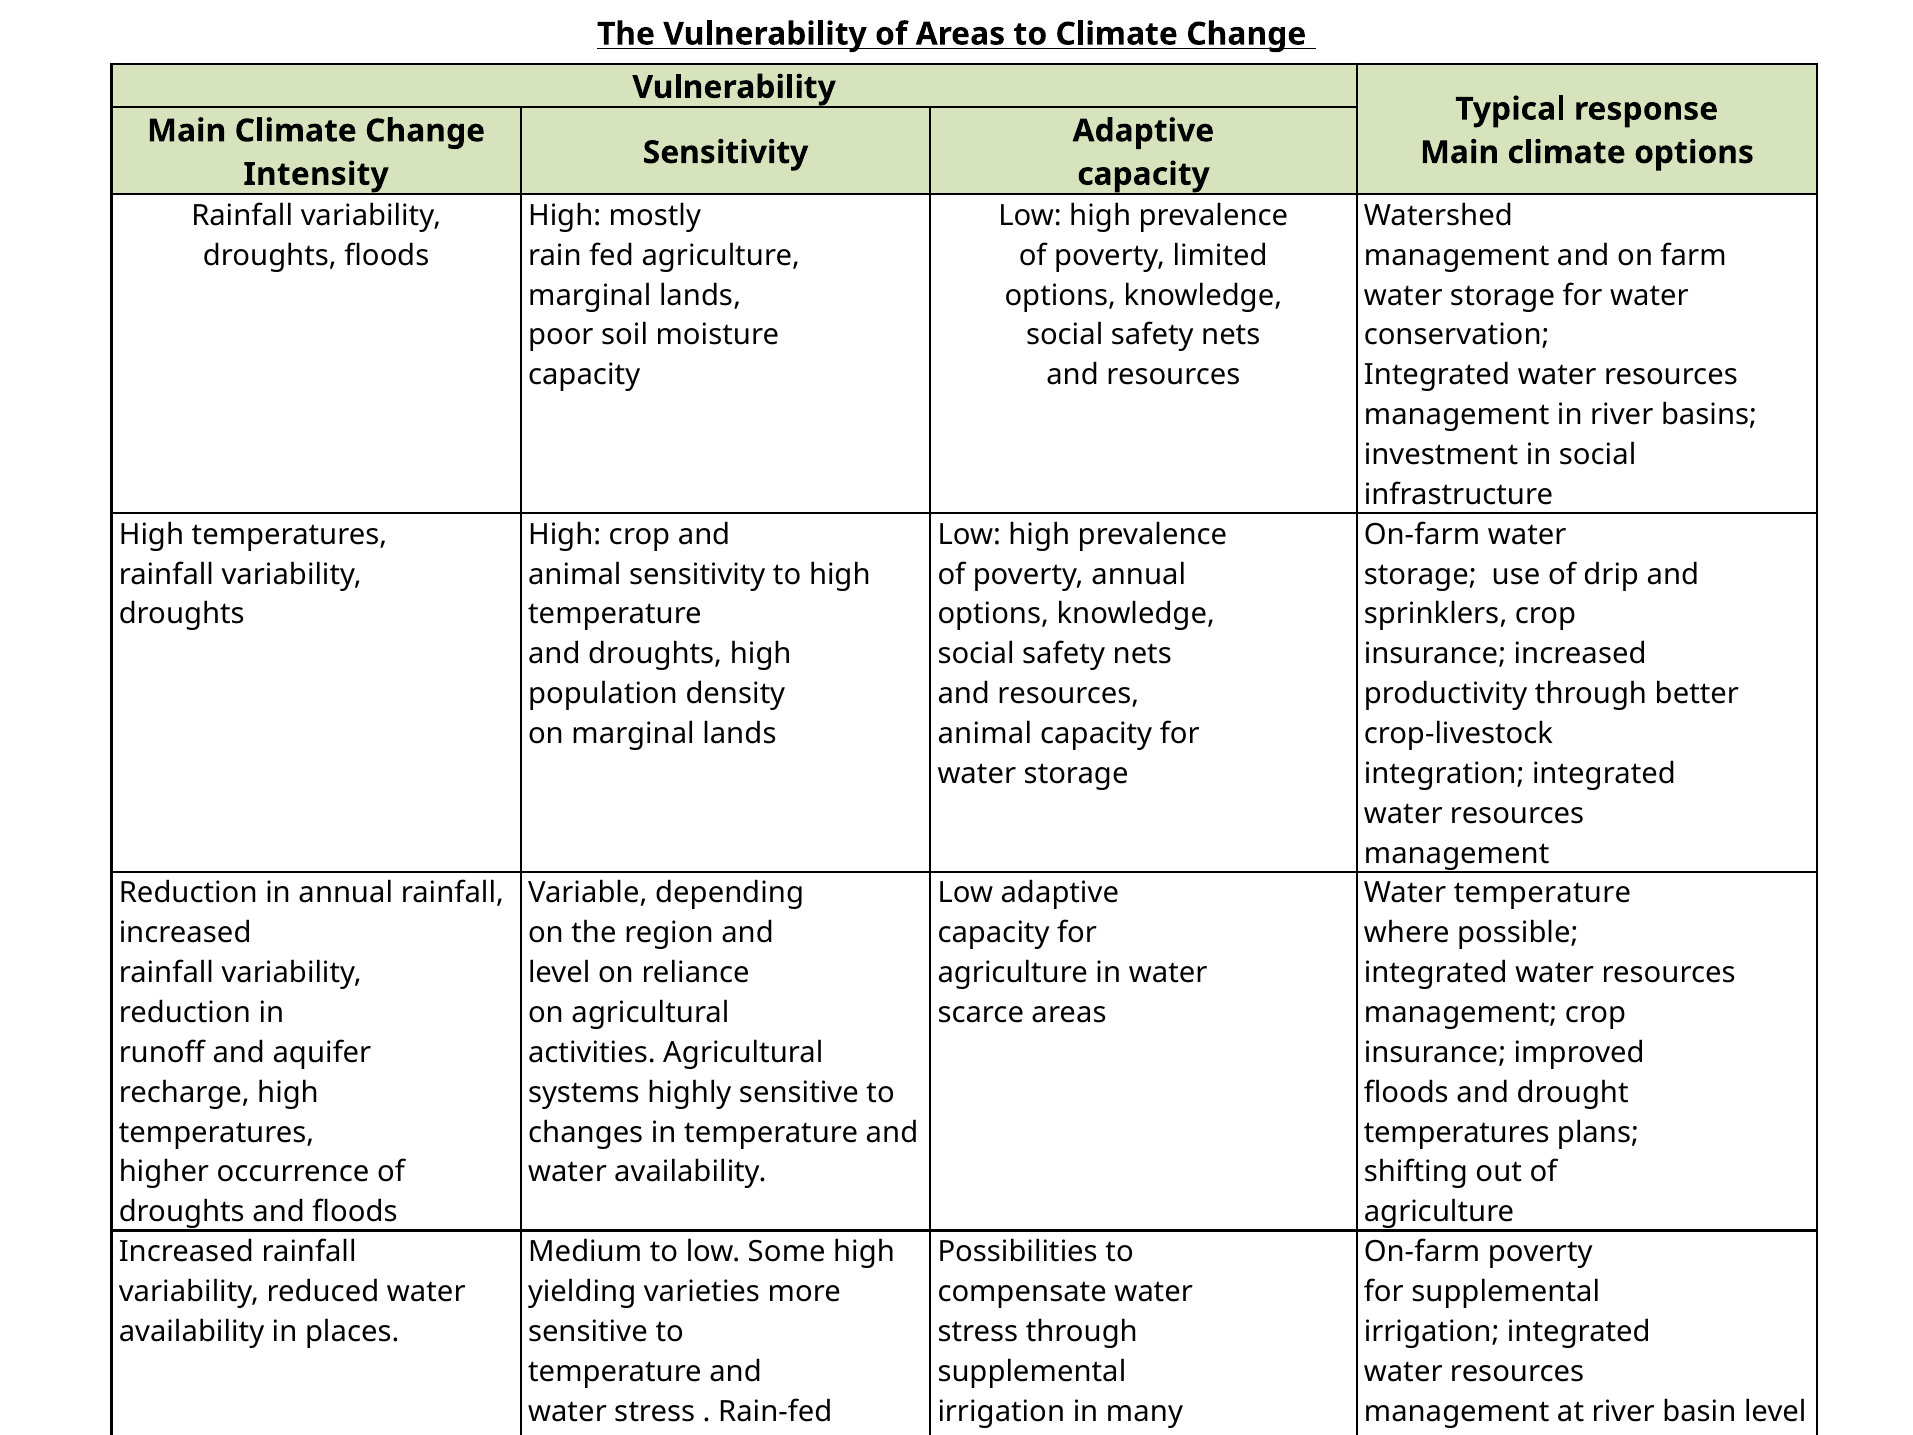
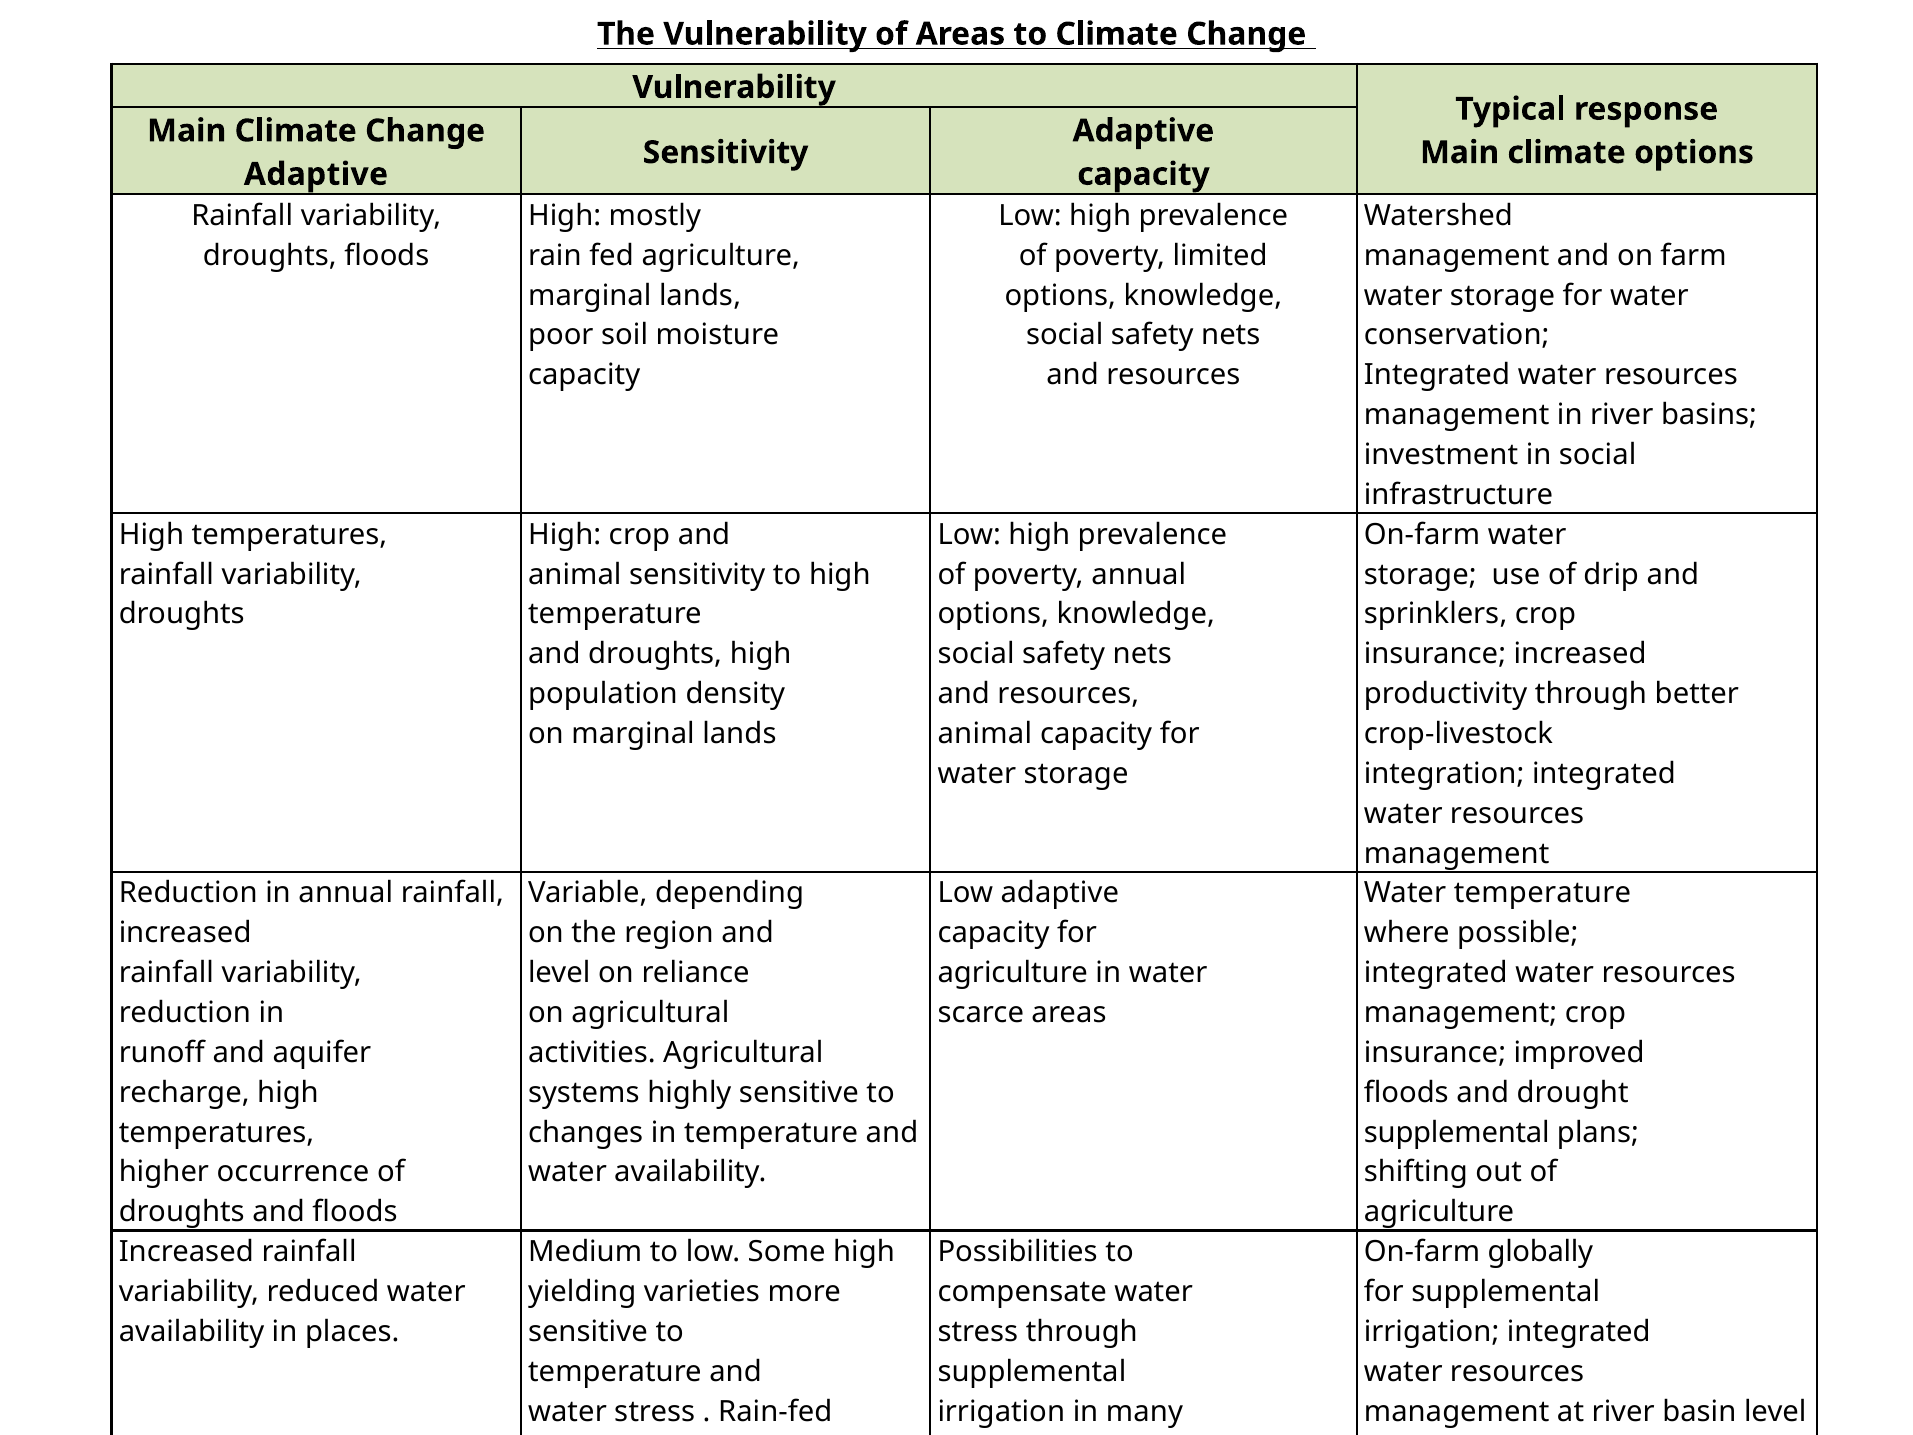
Intensity: Intensity -> Adaptive (316, 174)
temperatures: temperatures -> supplemental (1457, 1132)
On-farm poverty: poverty -> globally (1540, 1252)
